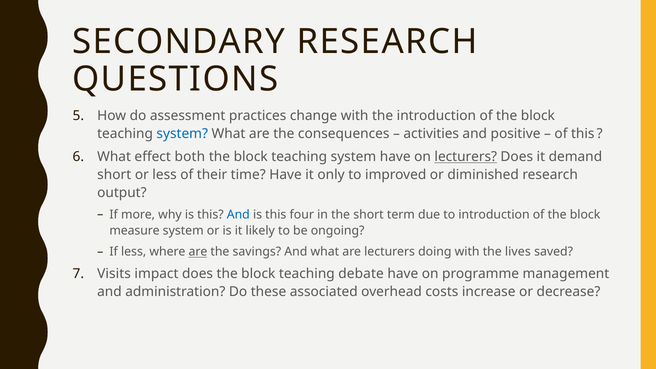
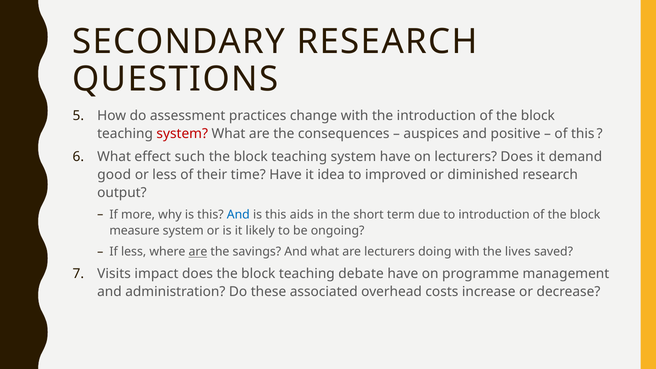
system colour: blue -> red (182, 134)
activities: activities -> auspices (431, 134)
both: both -> such (190, 157)
lecturers underline: present -> none (466, 157)
short: short -> good (114, 175)
only: only -> idea (331, 175)
four: four -> aids (302, 215)
